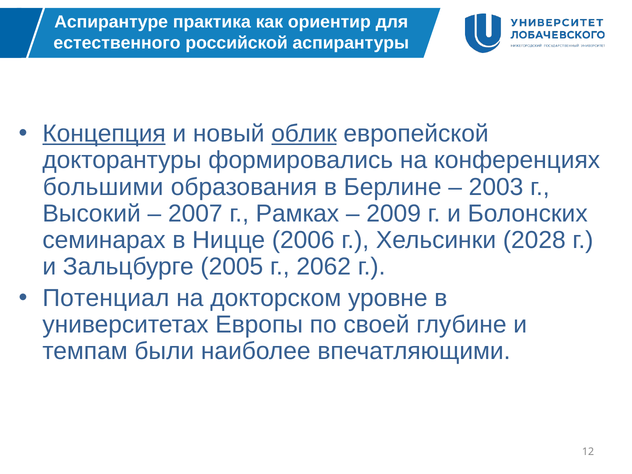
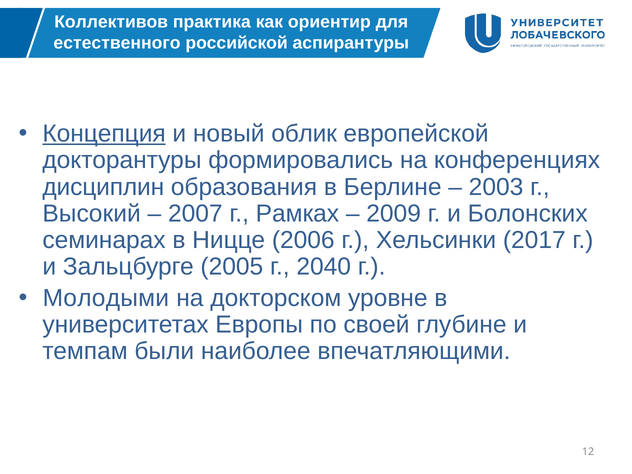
Аспирантуре: Аспирантуре -> Коллективов (111, 22)
облик underline: present -> none (304, 134)
большими: большими -> дисциплин (103, 187)
2028: 2028 -> 2017 (534, 240)
2062: 2062 -> 2040 (324, 267)
Потенциал: Потенциал -> Молодыми (106, 298)
